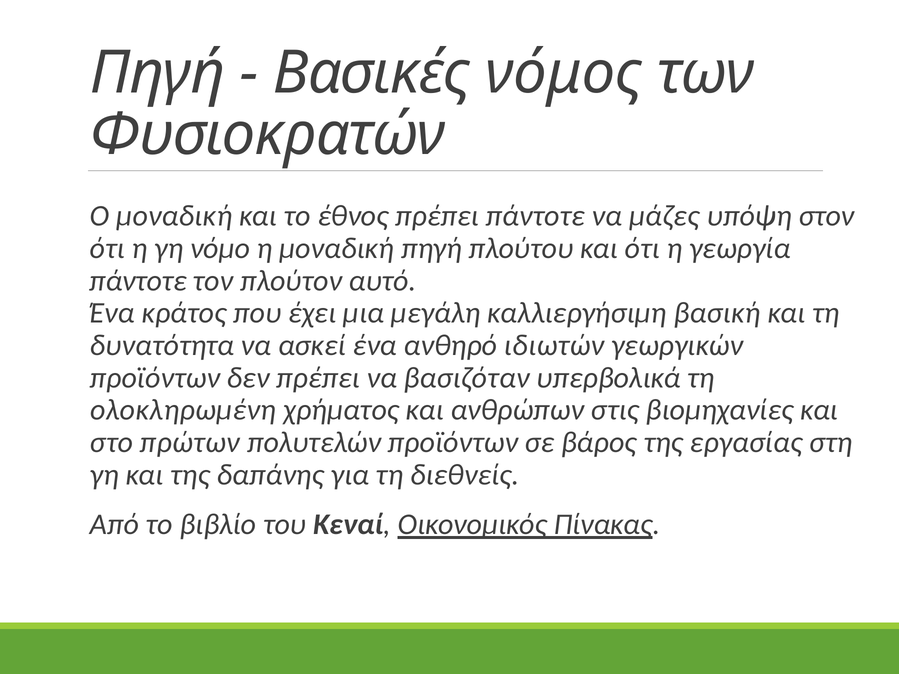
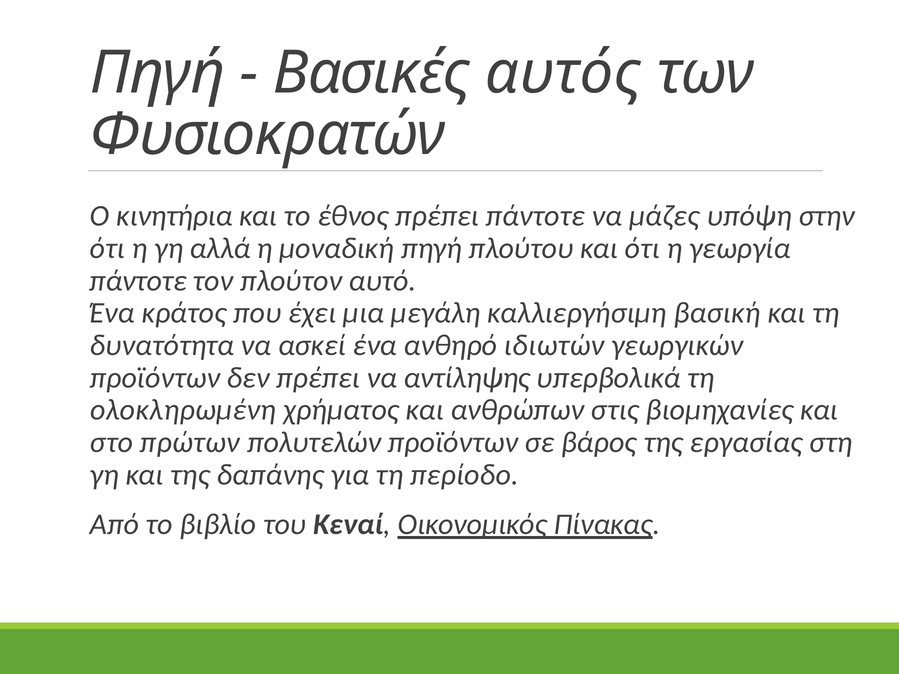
νόμος: νόμος -> αυτός (564, 73)
Ο μοναδική: μοναδική -> κινητήρια (174, 216)
στον: στον -> στην (827, 216)
νόμο: νόμο -> αλλά (220, 248)
βασιζόταν: βασιζόταν -> αντίληψης (467, 378)
διεθνείς: διεθνείς -> περίοδο (464, 475)
